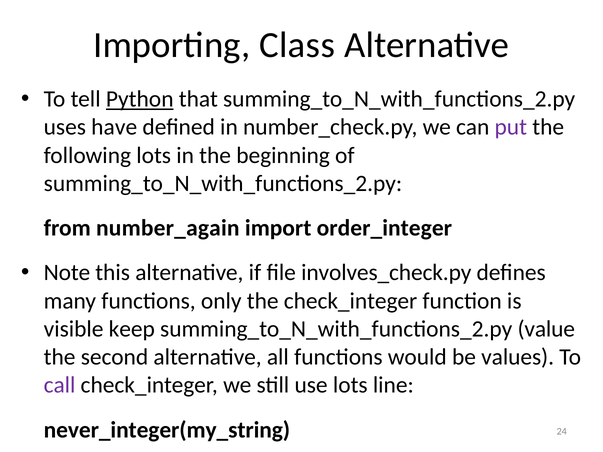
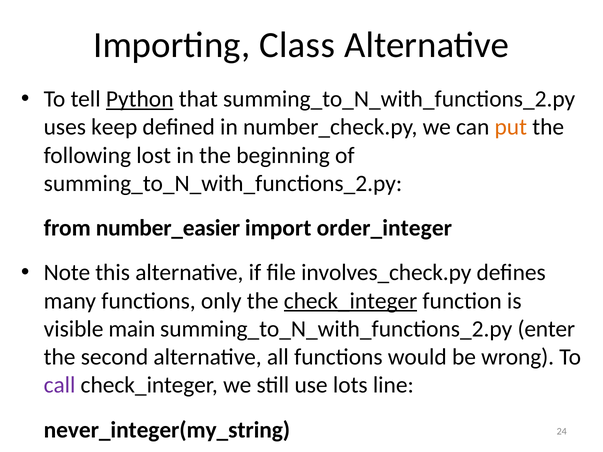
have: have -> keep (114, 127)
put colour: purple -> orange (511, 127)
following lots: lots -> lost (154, 155)
number_again: number_again -> number_easier (168, 228)
check_integer underline: none -> present (351, 301)
keep: keep -> main (132, 329)
value: value -> enter (546, 329)
values: values -> wrong (518, 357)
